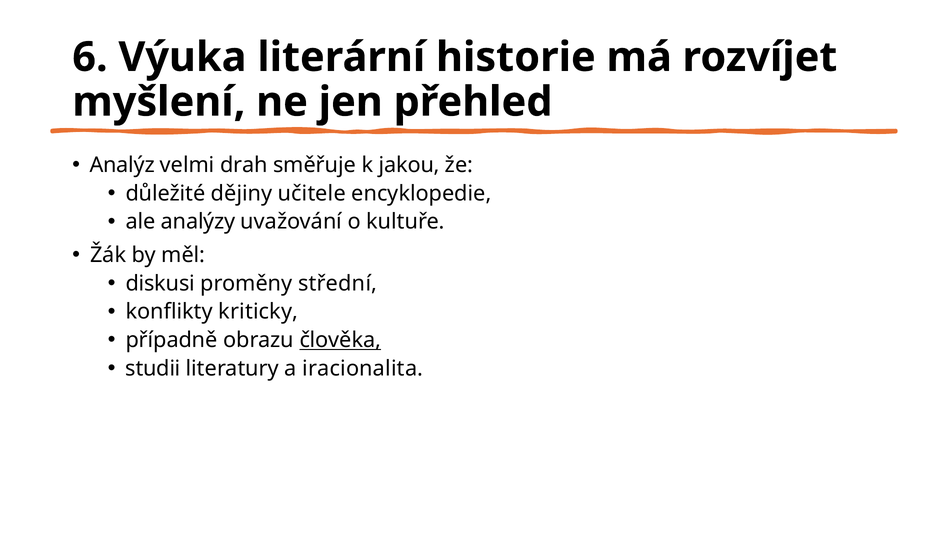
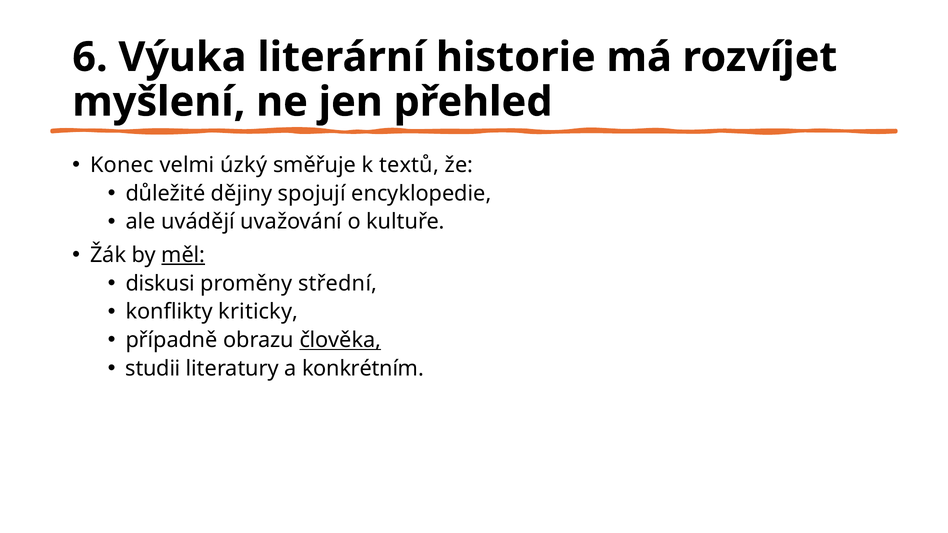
Analýz: Analýz -> Konec (122, 165)
drah: drah -> úzký (244, 165)
jakou: jakou -> textů (409, 165)
učitele: učitele -> spojují (312, 194)
analýzy: analýzy -> uvádějí (198, 222)
měl underline: none -> present (183, 255)
iracionalita: iracionalita -> konkrétním (363, 369)
